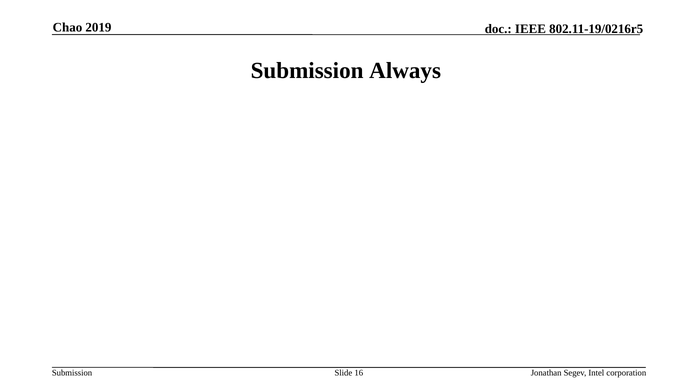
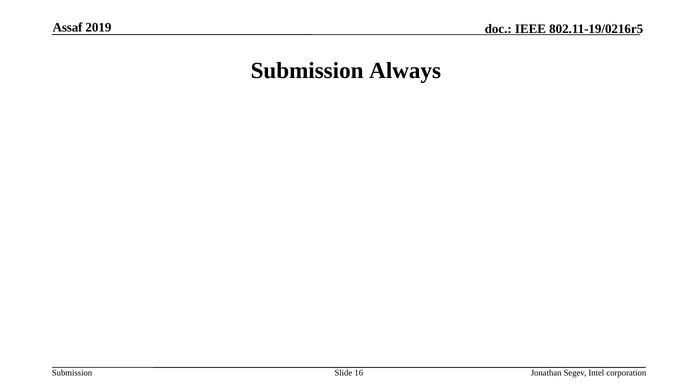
Chao: Chao -> Assaf (68, 28)
